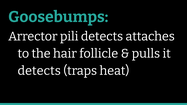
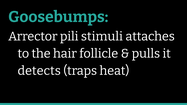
pili detects: detects -> stimuli (102, 36)
